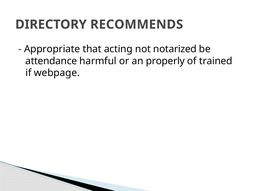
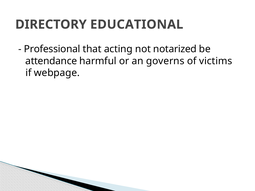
RECOMMENDS: RECOMMENDS -> EDUCATIONAL (137, 24)
Appropriate: Appropriate -> Professional (52, 49)
properly: properly -> governs (165, 61)
trained: trained -> victims (216, 61)
